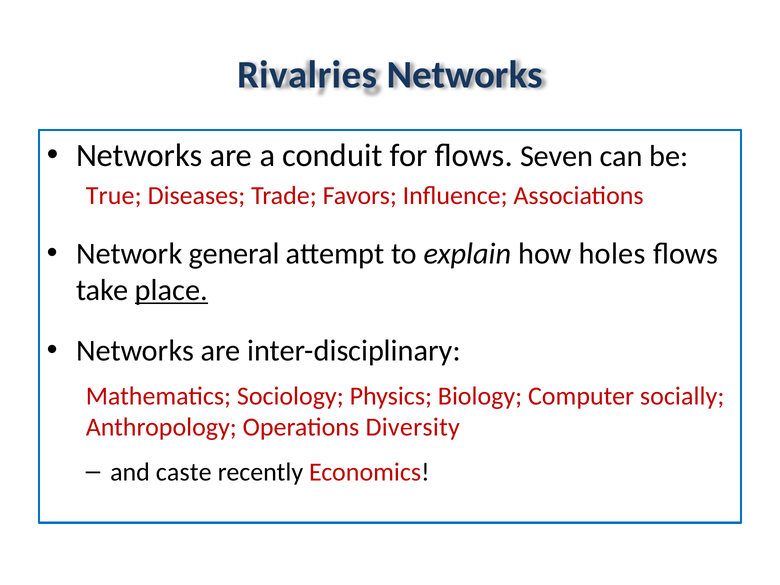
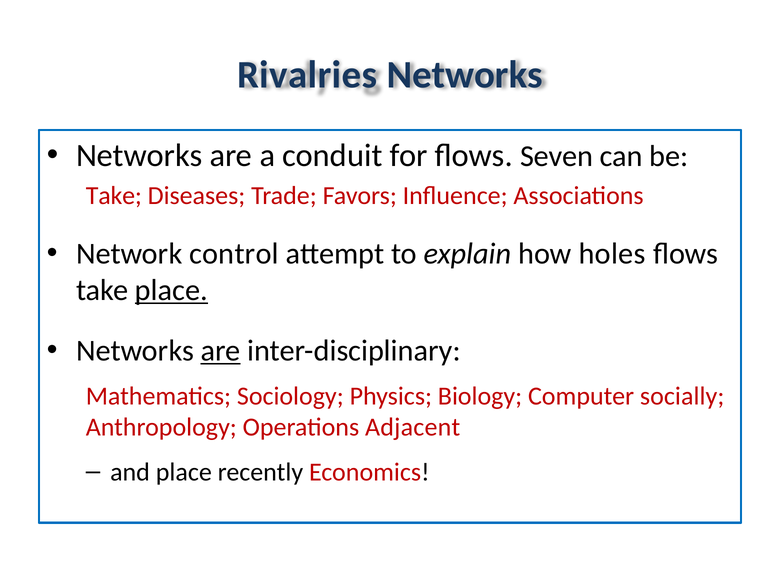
True: True -> Take (114, 196)
general: general -> control (234, 254)
are underline: none -> present (221, 351)
Diversity: Diversity -> Adjacent (413, 427)
and caste: caste -> place (184, 472)
